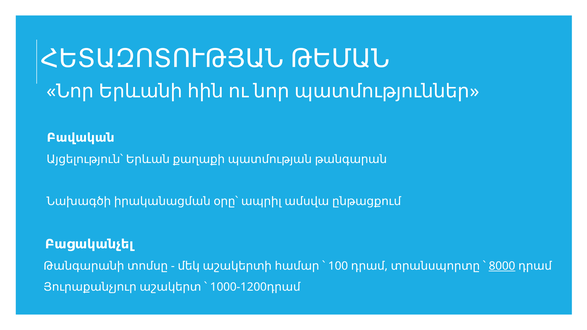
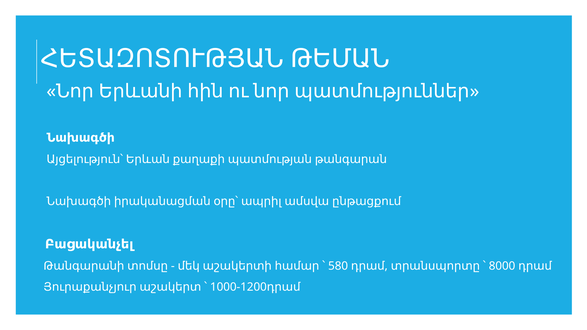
Բավական: Բավական -> Նախագծի (81, 138)
100: 100 -> 580 (338, 266)
8000 underline: present -> none (502, 266)
